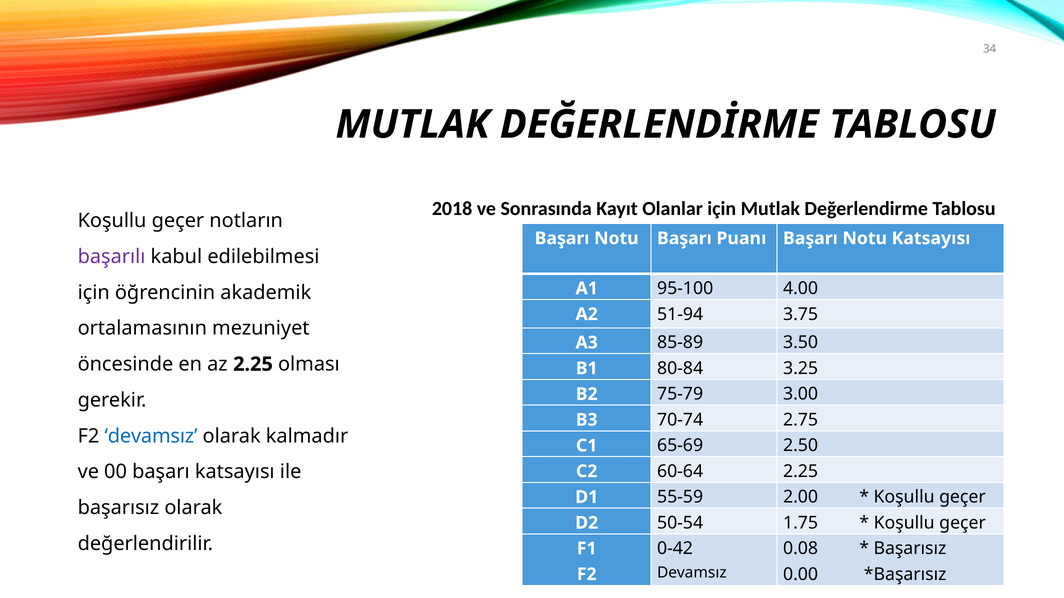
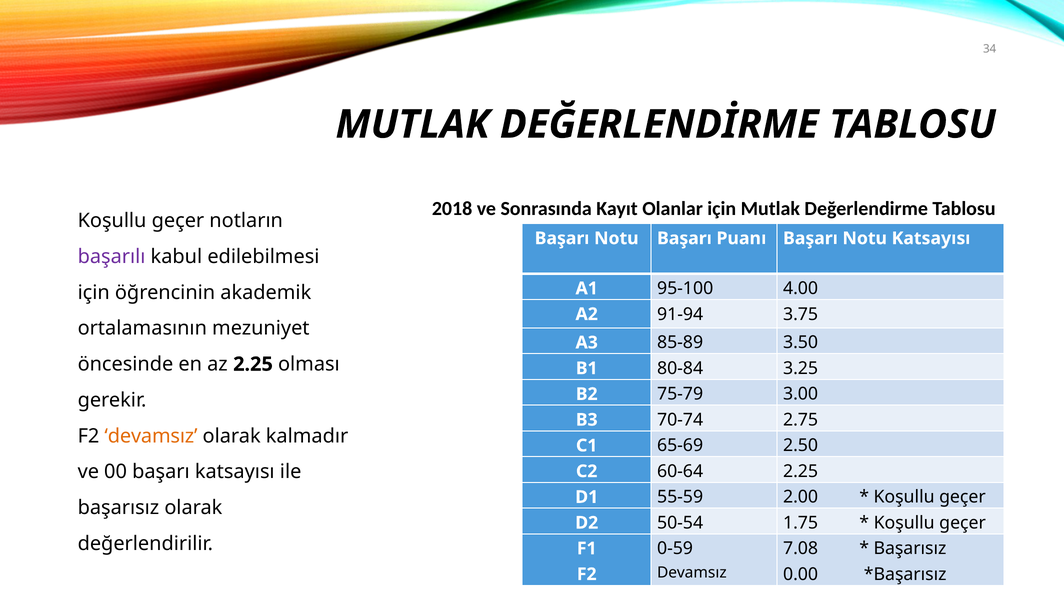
51-94: 51-94 -> 91-94 (680, 314)
devamsız colour: blue -> orange (151, 436)
0-42: 0-42 -> 0-59 (675, 549)
0.08: 0.08 -> 7.08 (801, 549)
